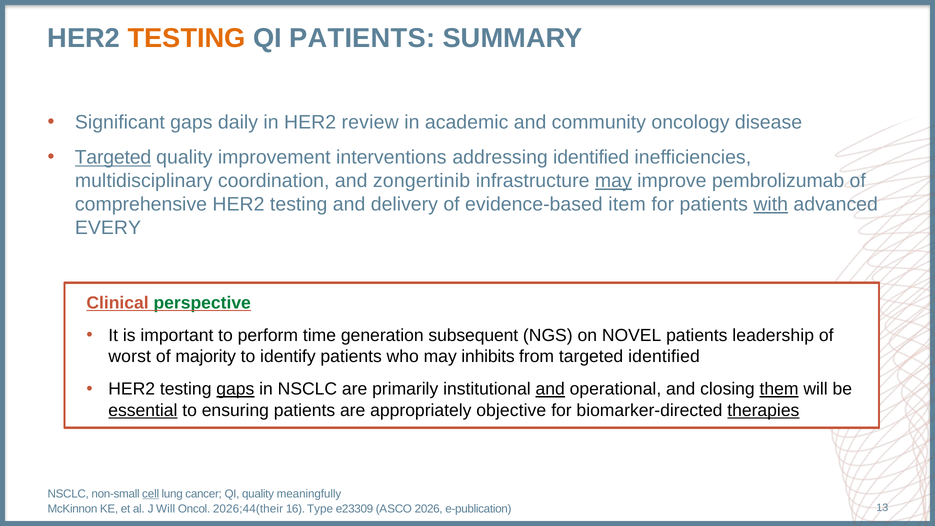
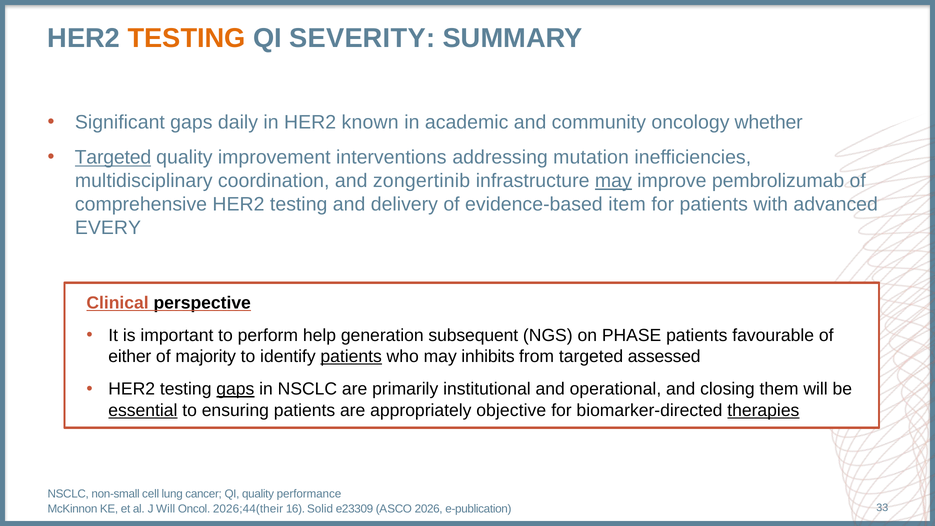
QI PATIENTS: PATIENTS -> SEVERITY (362, 38)
review: review -> known (370, 122)
disease: disease -> whether (769, 122)
addressing identified: identified -> mutation (591, 158)
with underline: present -> none (771, 204)
perspective colour: green -> black (202, 303)
time: time -> help (319, 335)
NOVEL: NOVEL -> PHASE (632, 335)
leadership: leadership -> favourable (773, 335)
worst: worst -> either (130, 356)
patients underline: none -> present (351, 356)
targeted identified: identified -> assessed (664, 356)
and underline: present -> none (550, 389)
them underline: present -> none (779, 389)
cell underline: present -> none (151, 494)
meaningfully: meaningfully -> performance (309, 494)
Type: Type -> Solid (320, 509)
13: 13 -> 33 (882, 508)
